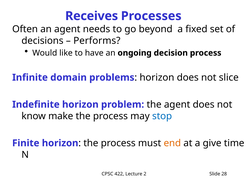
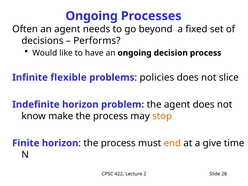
Receives: Receives -> Ongoing (92, 16)
domain: domain -> flexible (68, 77)
horizon: horizon -> policies (157, 77)
stop colour: blue -> orange (162, 116)
